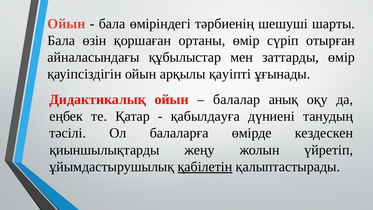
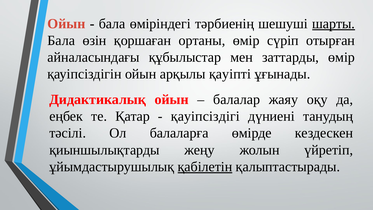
шарты underline: none -> present (334, 24)
анық: анық -> жаяу (283, 99)
қабылдауға: қабылдауға -> қауіпсіздігі (205, 116)
